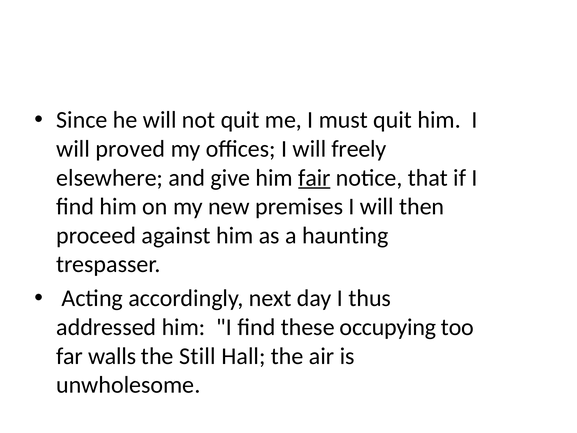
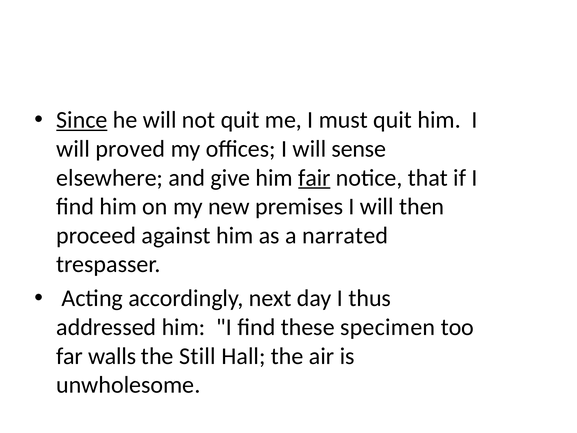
Since underline: none -> present (82, 120)
freely: freely -> sense (359, 149)
haunting: haunting -> narrated (345, 235)
occupying: occupying -> specimen (388, 327)
